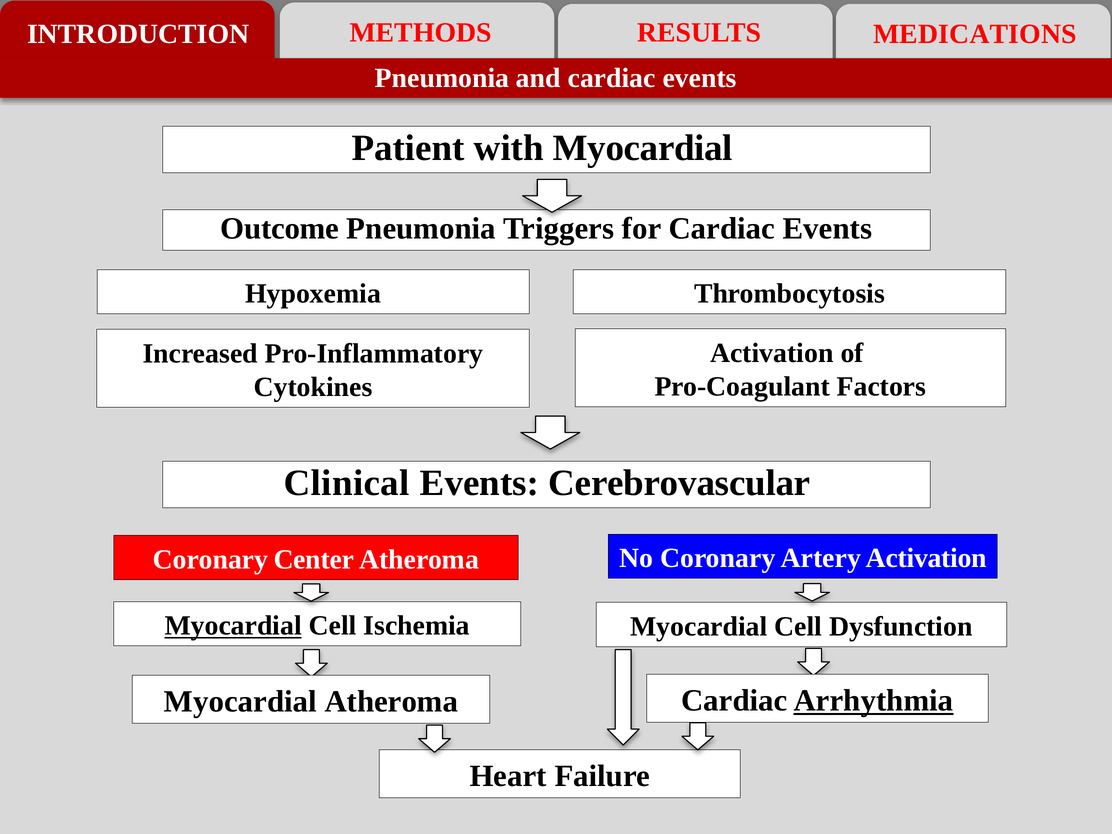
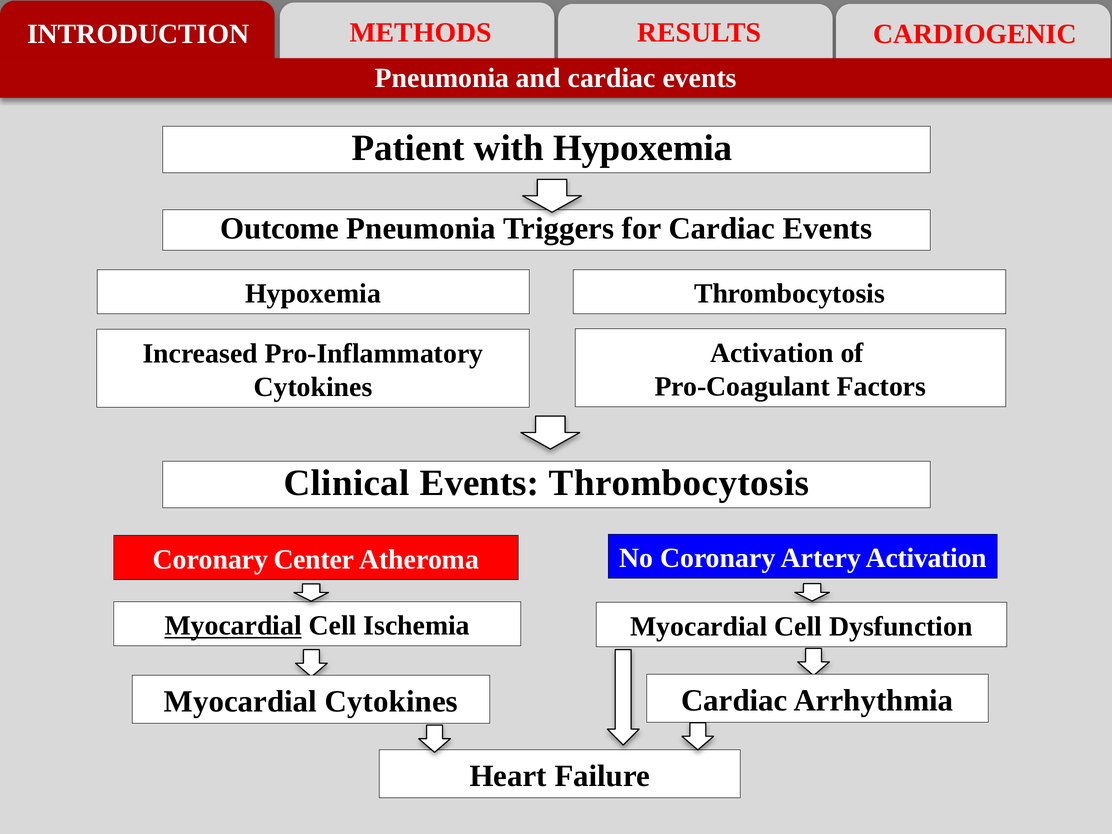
MEDICATIONS: MEDICATIONS -> CARDIOGENIC (975, 34)
with Myocardial: Myocardial -> Hypoxemia (643, 148)
Events Cerebrovascular: Cerebrovascular -> Thrombocytosis (679, 483)
Myocardial Atheroma: Atheroma -> Cytokines (391, 702)
Arrhythmia underline: present -> none (873, 701)
